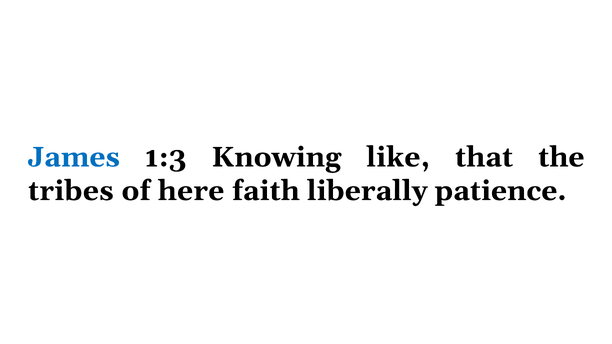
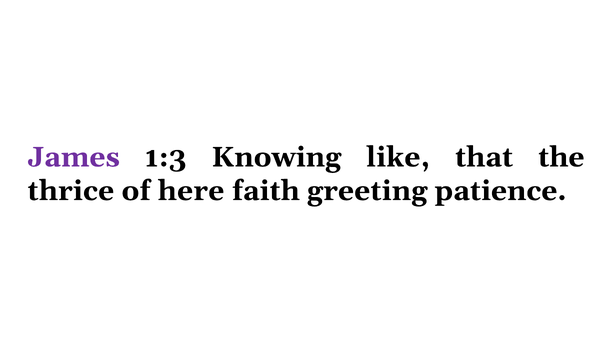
James colour: blue -> purple (74, 157)
tribes: tribes -> thrice (71, 191)
liberally: liberally -> greeting (367, 191)
